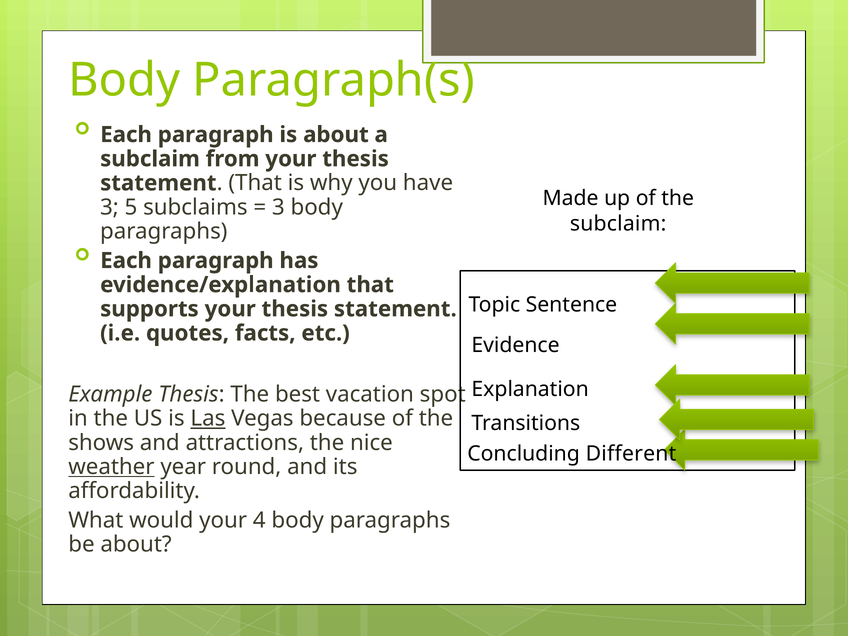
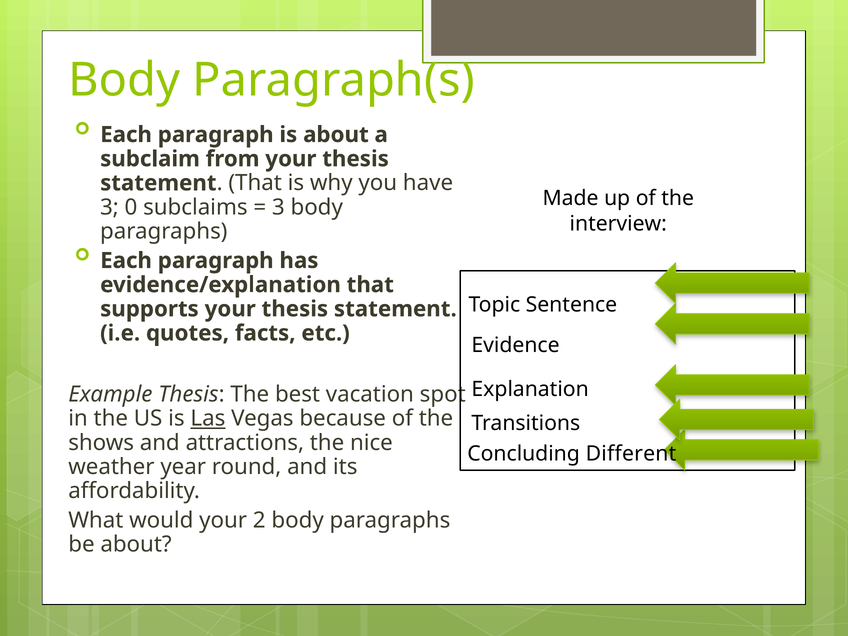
5: 5 -> 0 (131, 207)
subclaim: subclaim -> interview (618, 224)
weather underline: present -> none (111, 467)
4: 4 -> 2 (259, 520)
